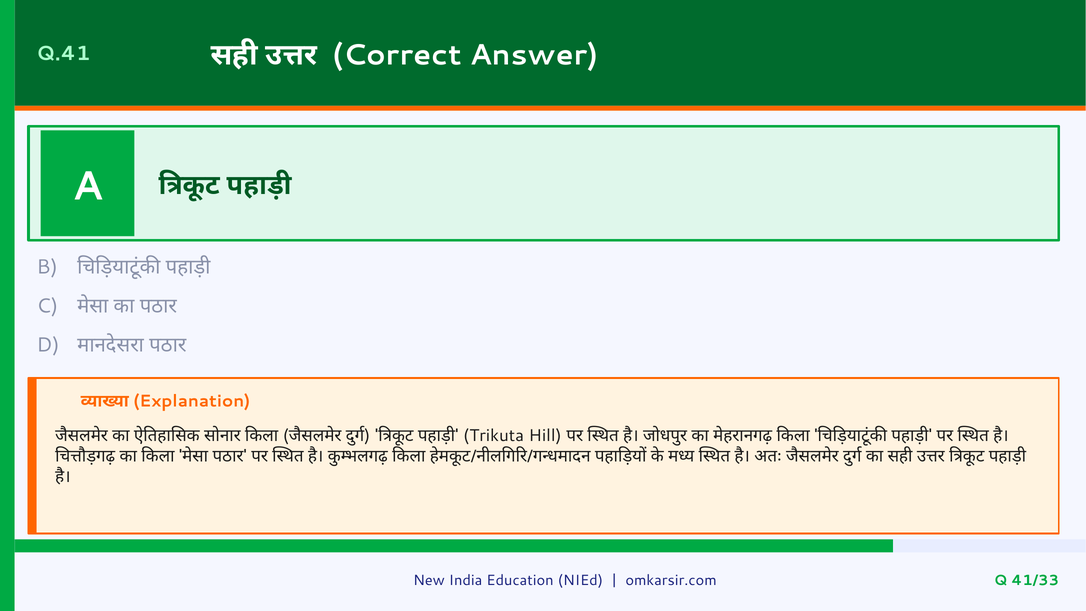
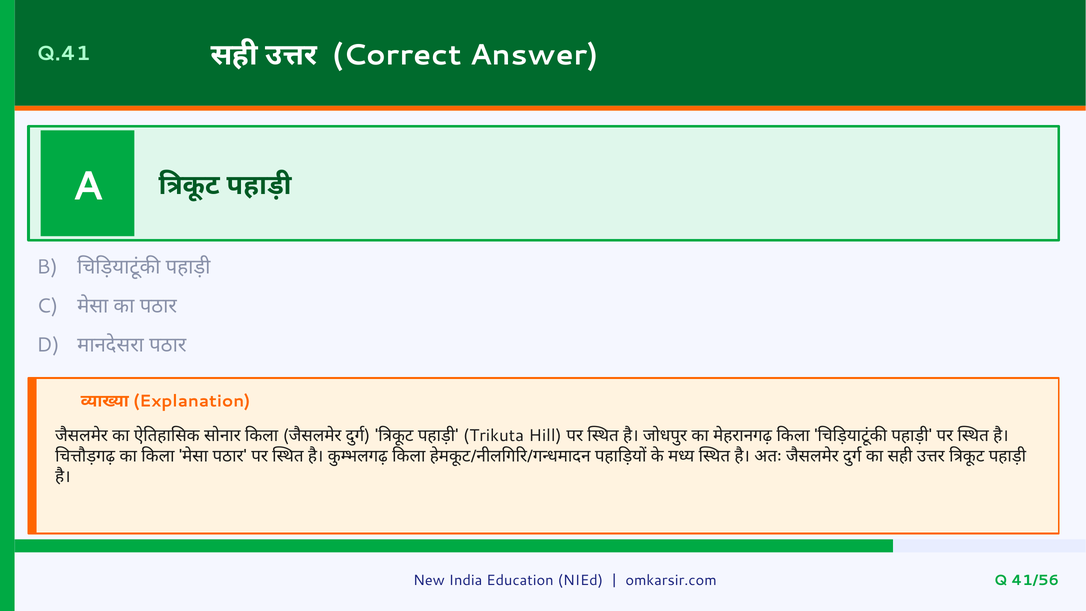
41/33: 41/33 -> 41/56 (1035, 580)
